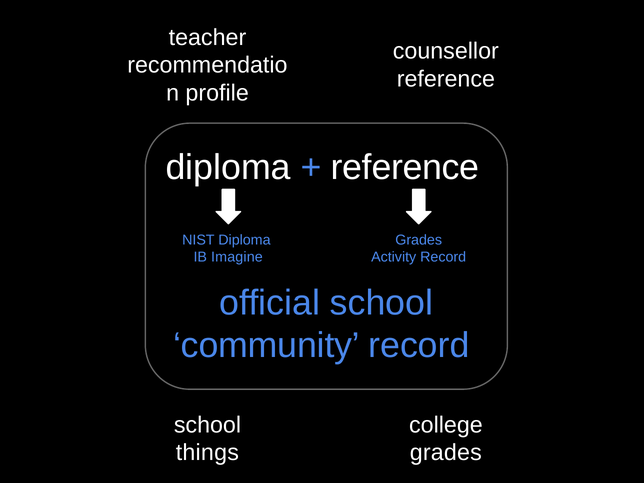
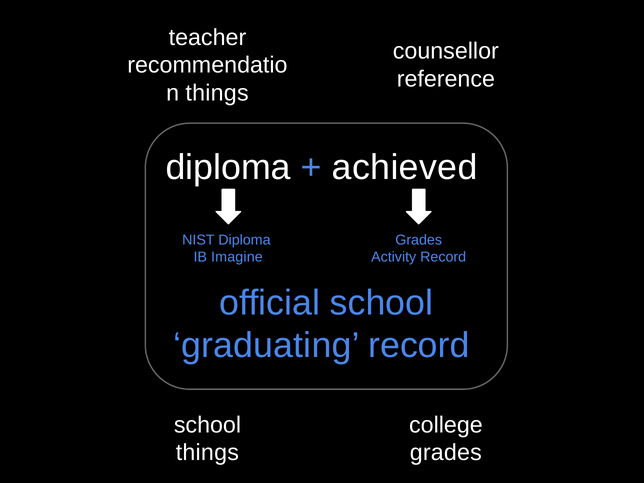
profile: profile -> things (217, 93)
reference: reference -> achieved (405, 167)
community: community -> graduating (266, 346)
